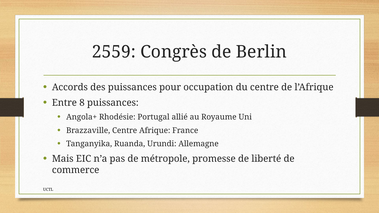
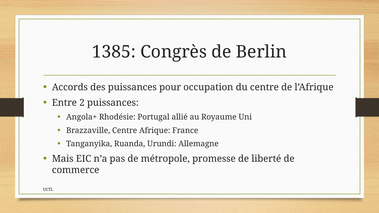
2559: 2559 -> 1385 (114, 52)
8: 8 -> 2 (82, 103)
